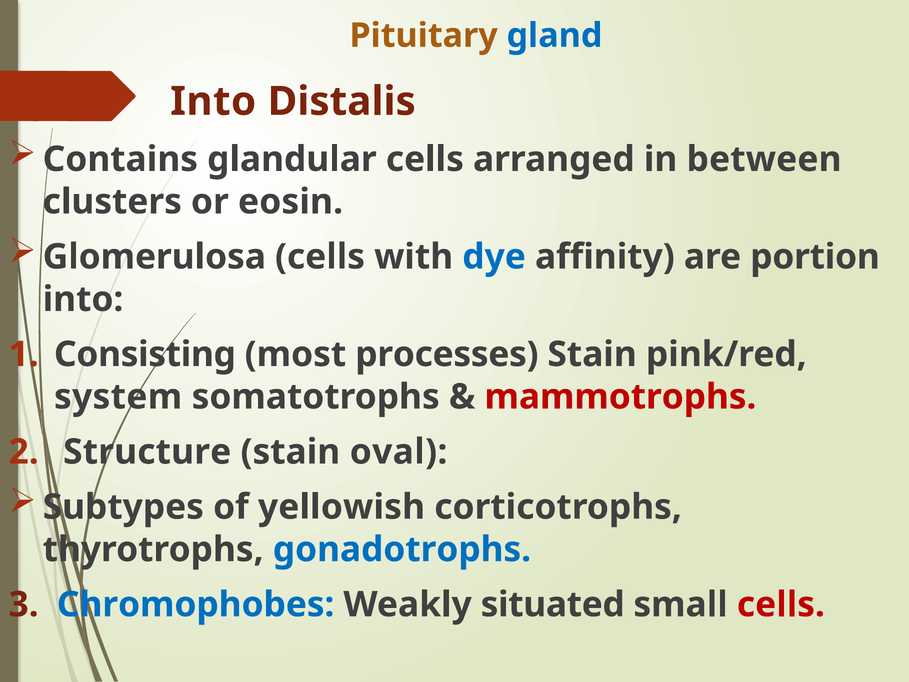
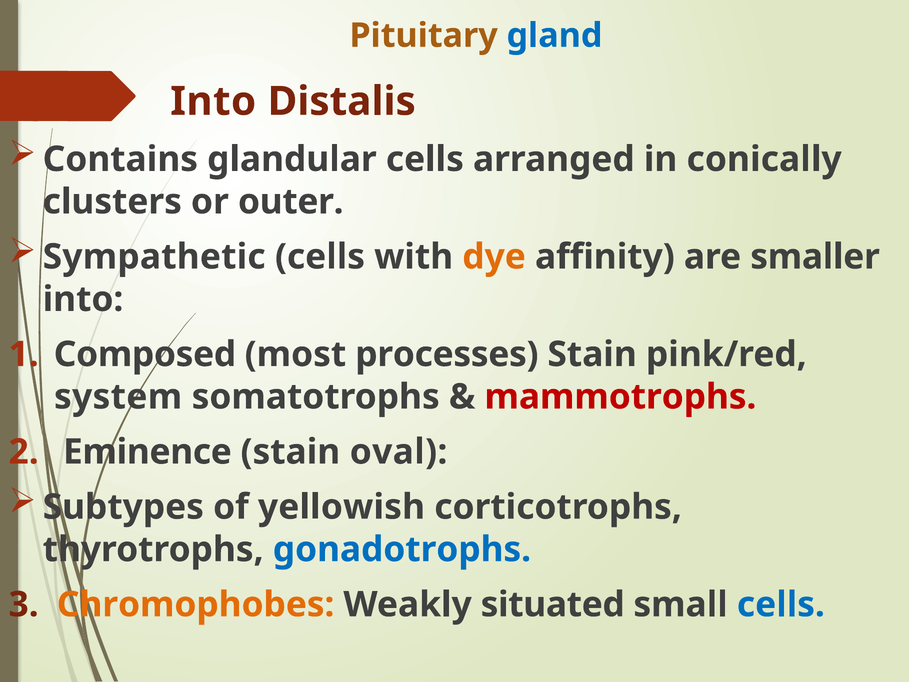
between: between -> conically (764, 159)
eosin: eosin -> outer (291, 202)
Glomerulosa: Glomerulosa -> Sympathetic (154, 257)
dye colour: blue -> orange (494, 257)
portion: portion -> smaller (815, 257)
Consisting: Consisting -> Composed (145, 354)
Structure: Structure -> Eminence (147, 452)
Chromophobes colour: blue -> orange (196, 604)
cells colour: red -> blue (781, 604)
